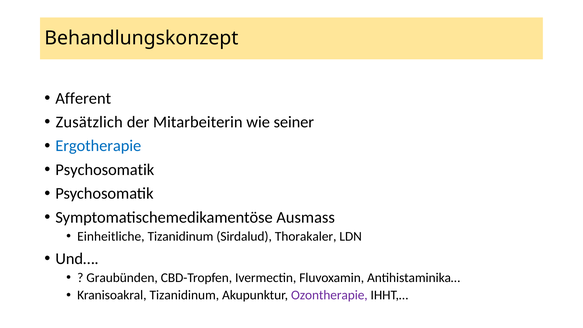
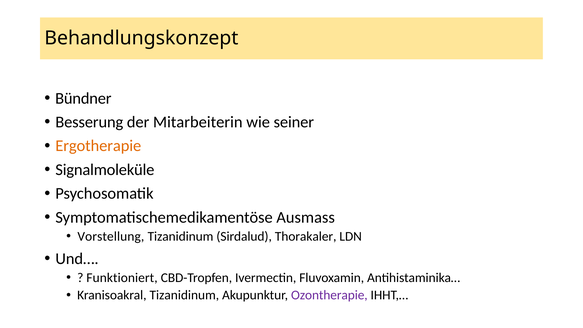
Afferent: Afferent -> Bündner (83, 98)
Zusätzlich: Zusätzlich -> Besserung (89, 122)
Ergotherapie colour: blue -> orange (98, 146)
Psychosomatik: Psychosomatik -> Signalmoleküle (105, 170)
Einheitliche: Einheitliche -> Vorstellung (111, 236)
Graubünden: Graubünden -> Funktioniert (122, 278)
